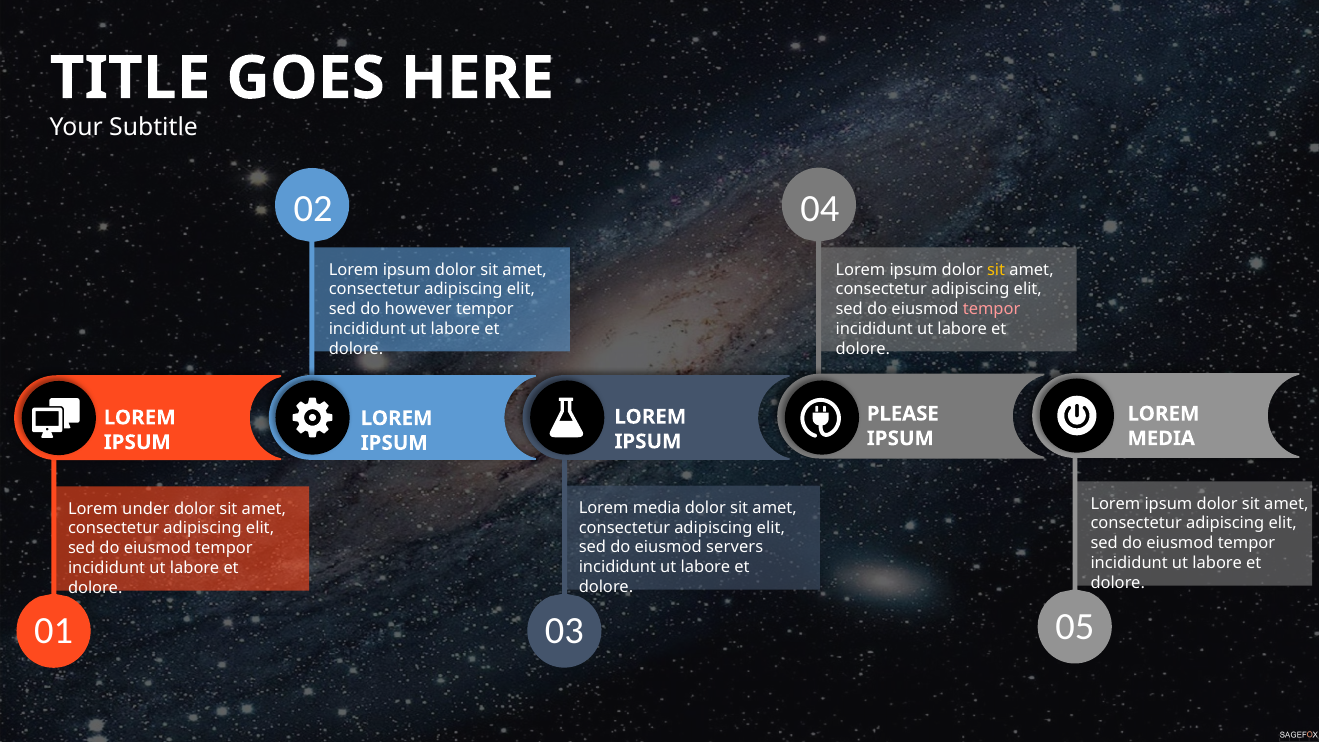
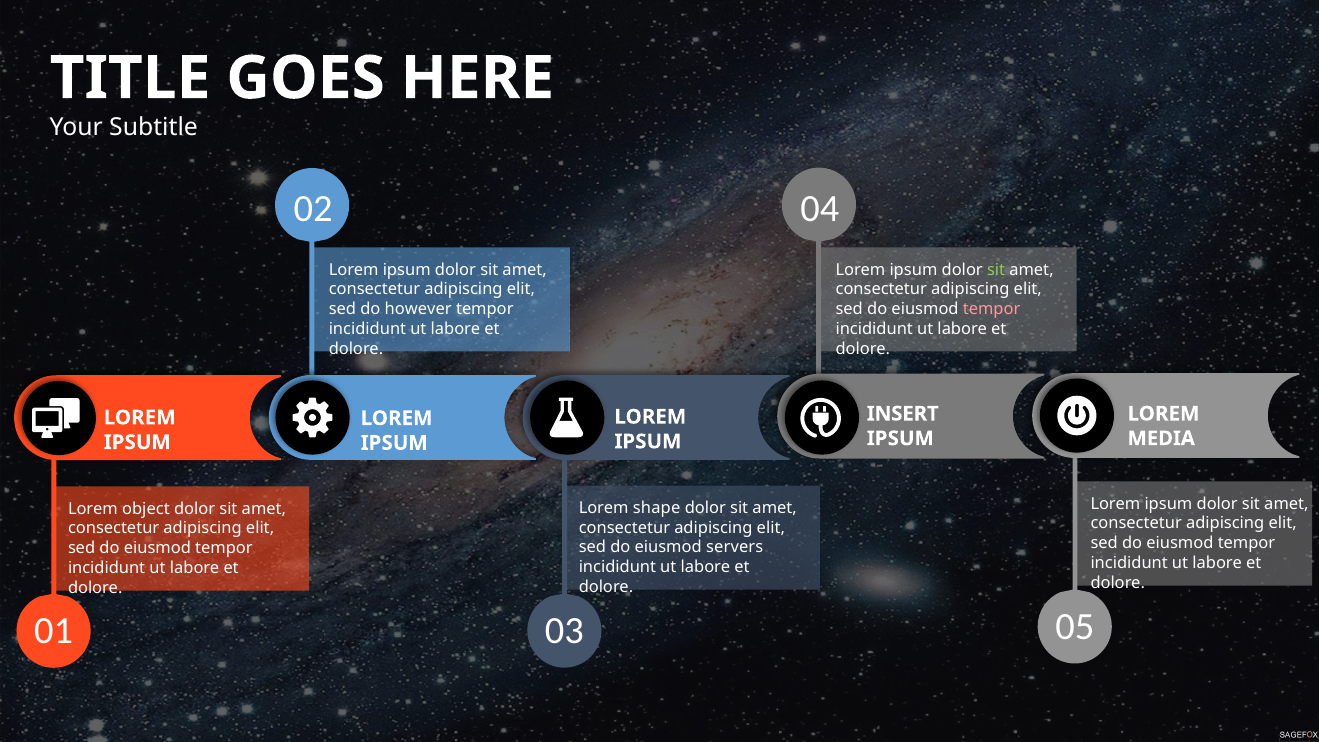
sit colour: yellow -> light green (996, 270)
PLEASE: PLEASE -> INSERT (903, 414)
media: media -> shape (657, 508)
under: under -> object (146, 509)
